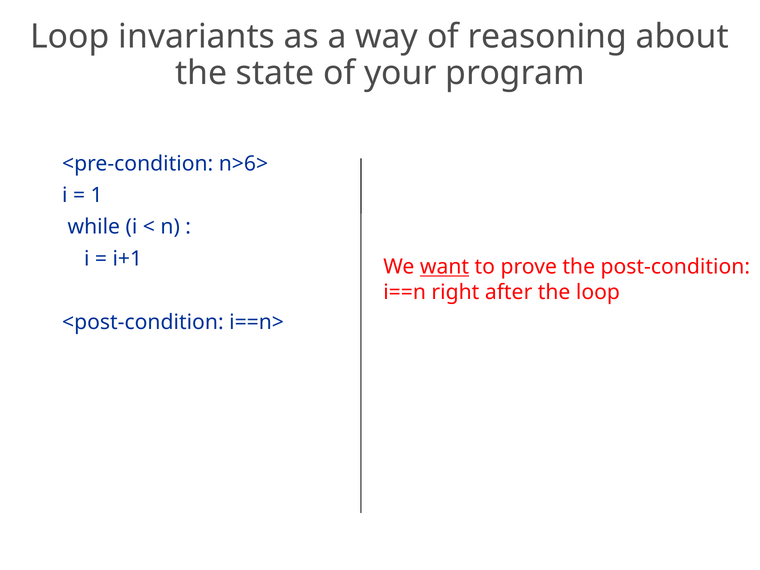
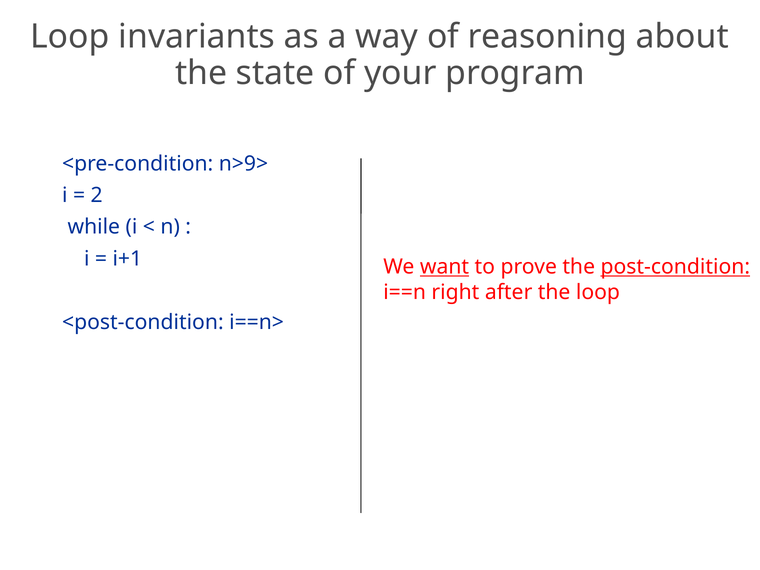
n>6>: n>6> -> n>9> (243, 164)
1: 1 -> 2 (97, 195)
post-condition underline: none -> present (675, 267)
